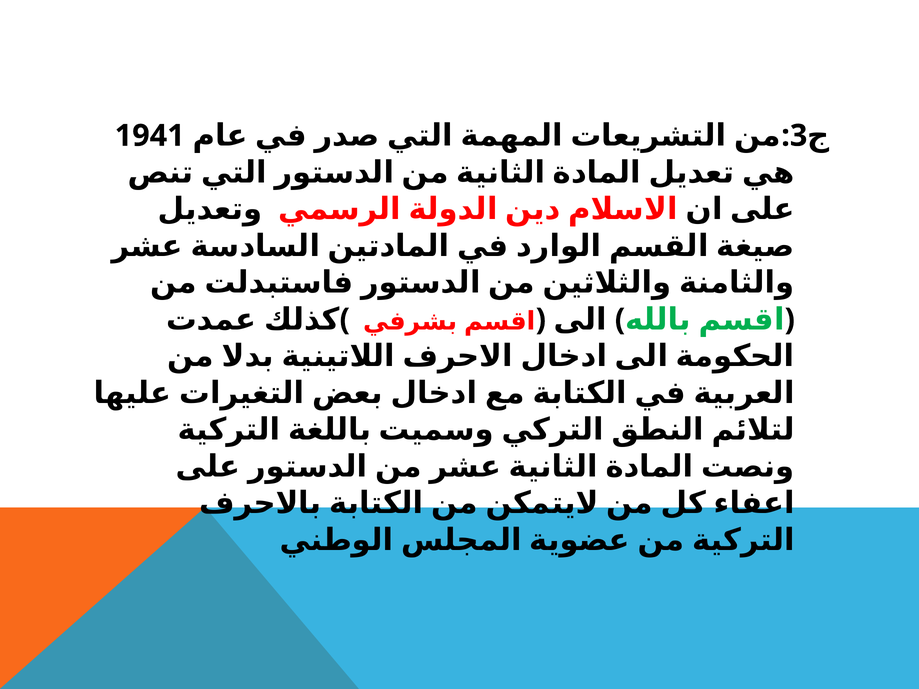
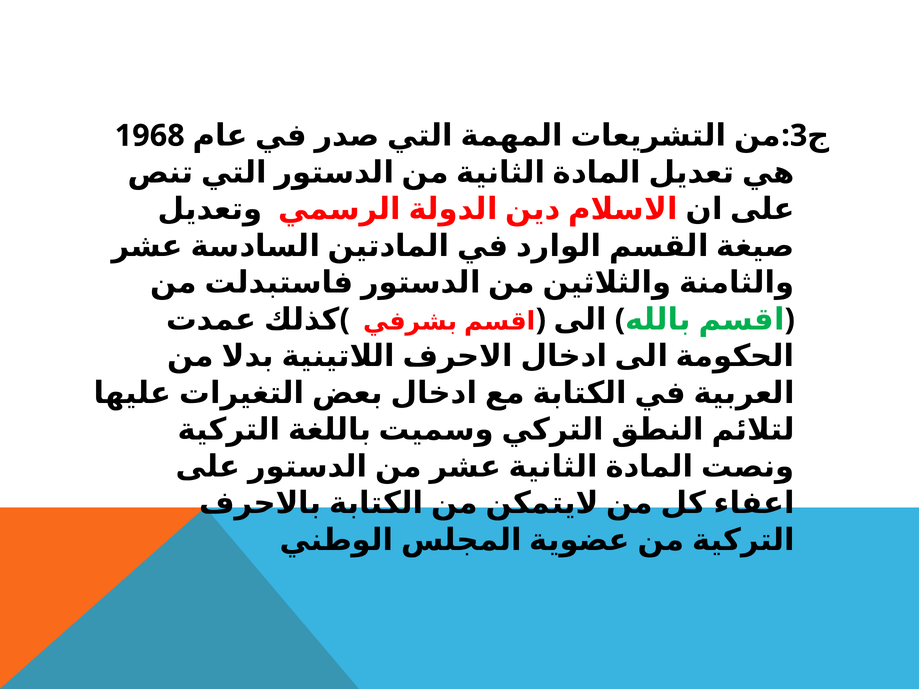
1941: 1941 -> 1968 (150, 136)
